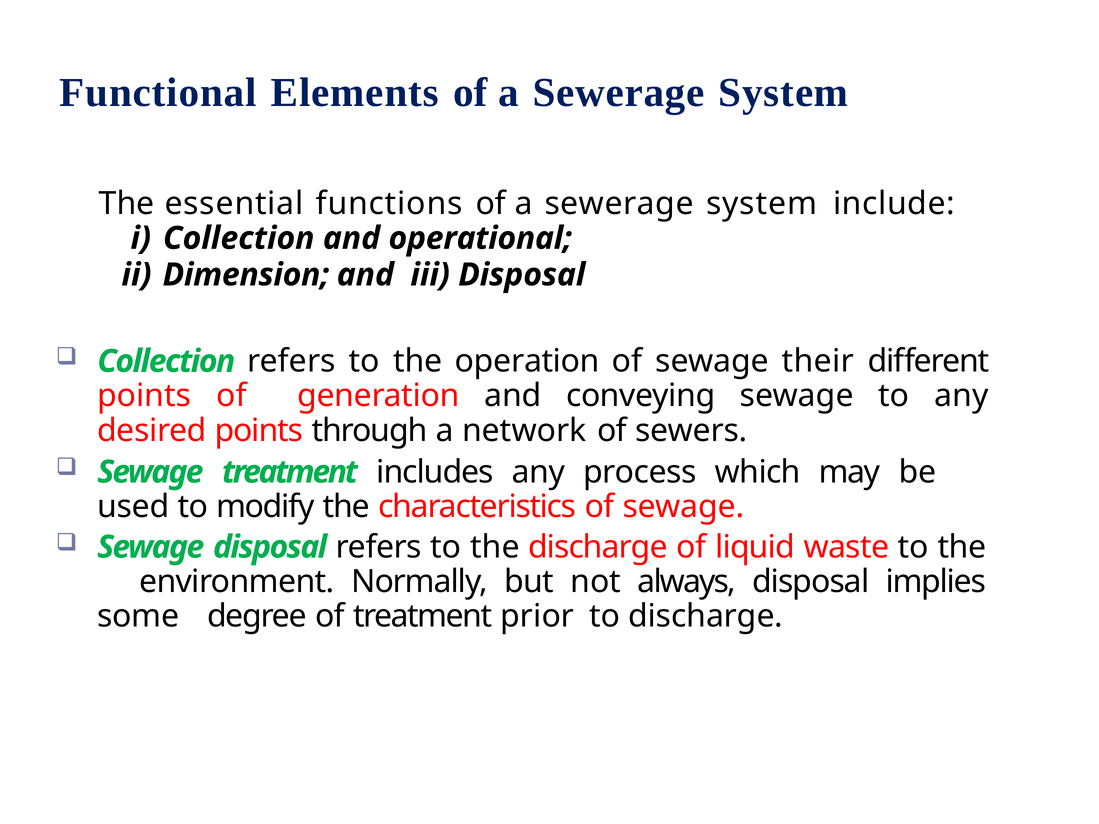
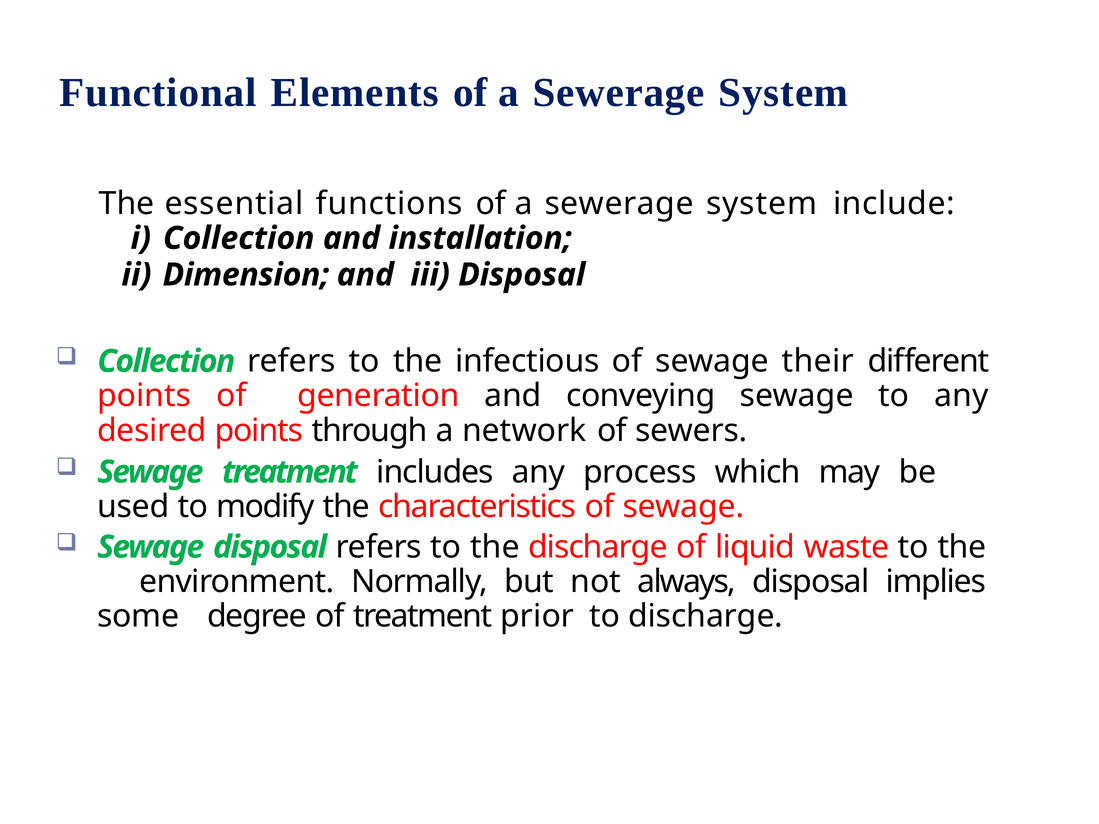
operational: operational -> installation (480, 238)
operation: operation -> infectious (527, 361)
